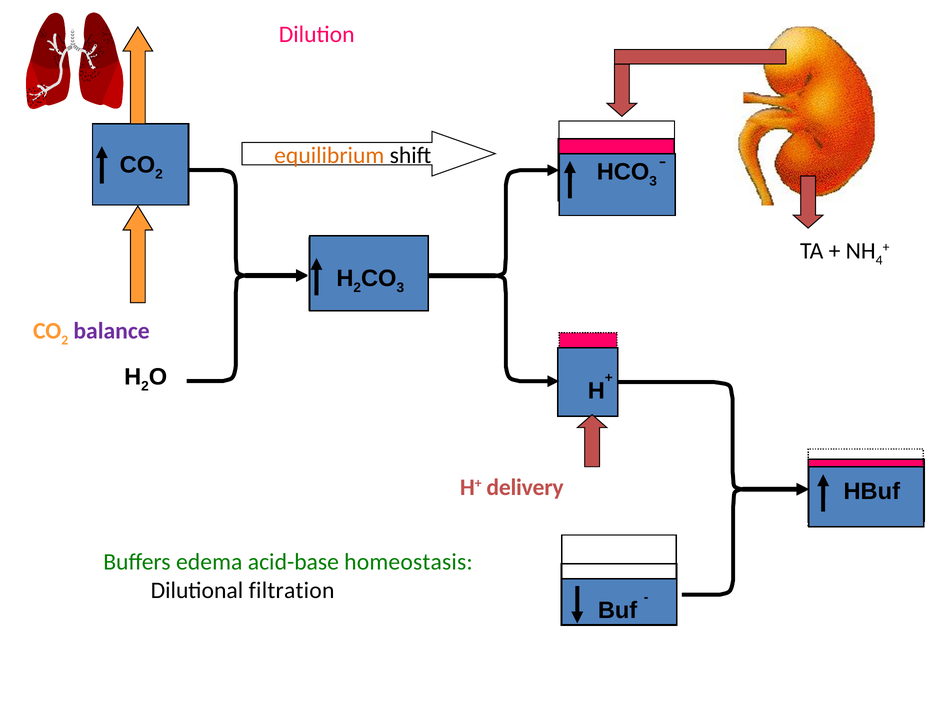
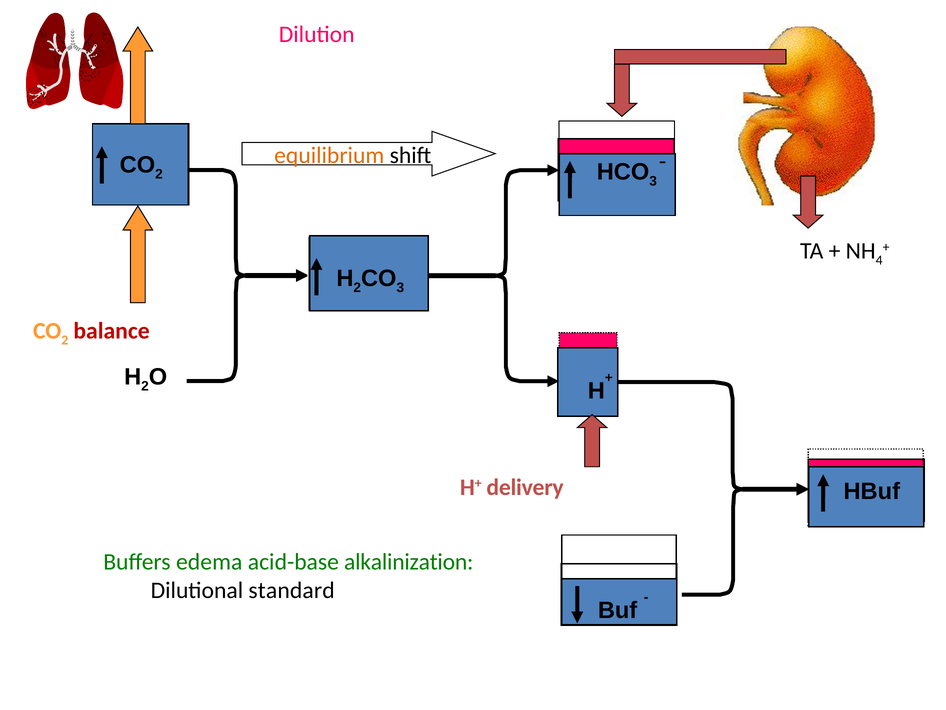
balance colour: purple -> red (112, 331)
homeostasis: homeostasis -> alkalinization (409, 561)
filtration: filtration -> standard (292, 590)
